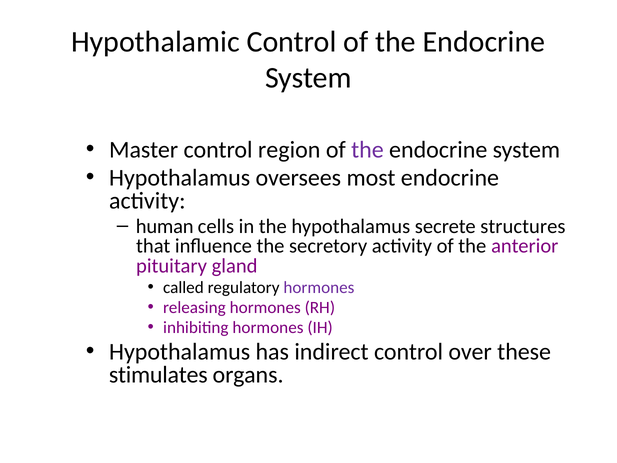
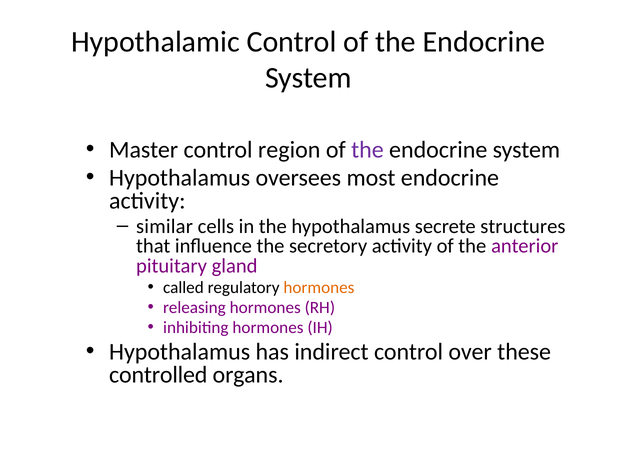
human: human -> similar (165, 226)
hormones colour: purple -> orange (319, 287)
stimulates: stimulates -> controlled (158, 375)
